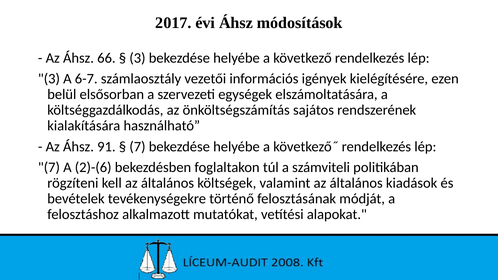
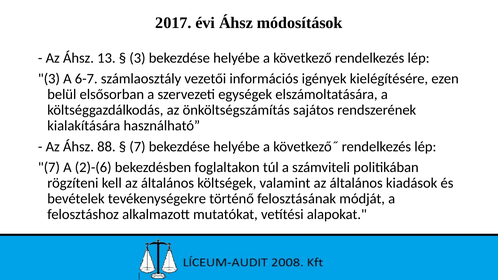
66: 66 -> 13 (106, 58)
91: 91 -> 88 (106, 147)
